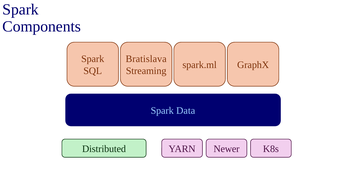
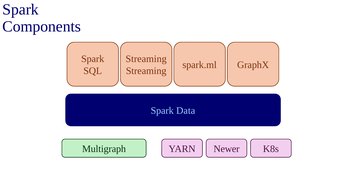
Bratislava: Bratislava -> Streaming (146, 59)
Distributed: Distributed -> Multigraph (104, 149)
